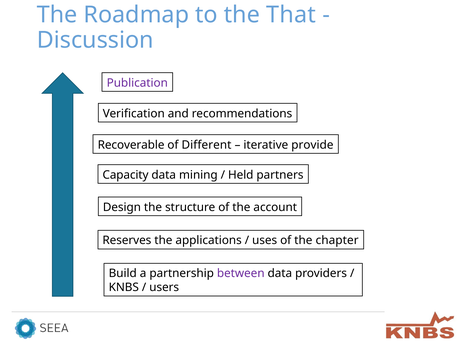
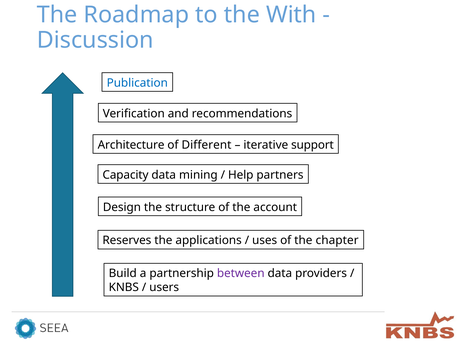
That: That -> With (291, 15)
Publication colour: purple -> blue (137, 83)
Recoverable: Recoverable -> Architecture (131, 145)
provide: provide -> support (312, 145)
Held: Held -> Help (241, 175)
